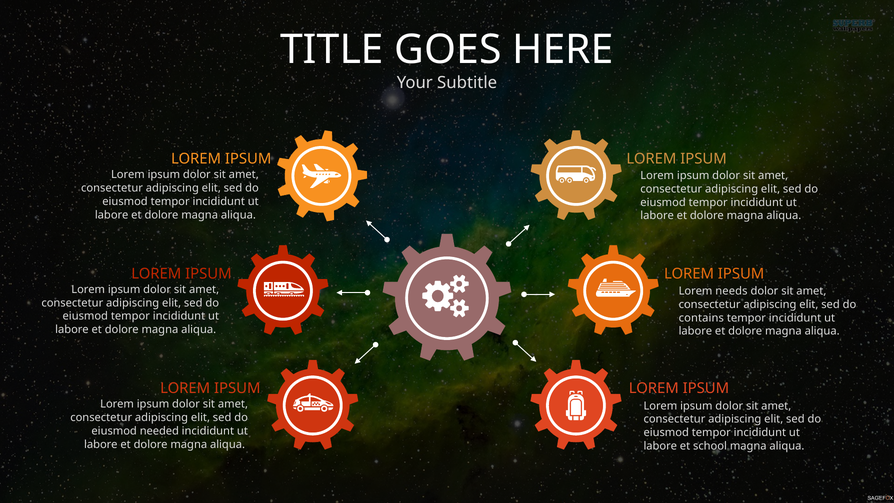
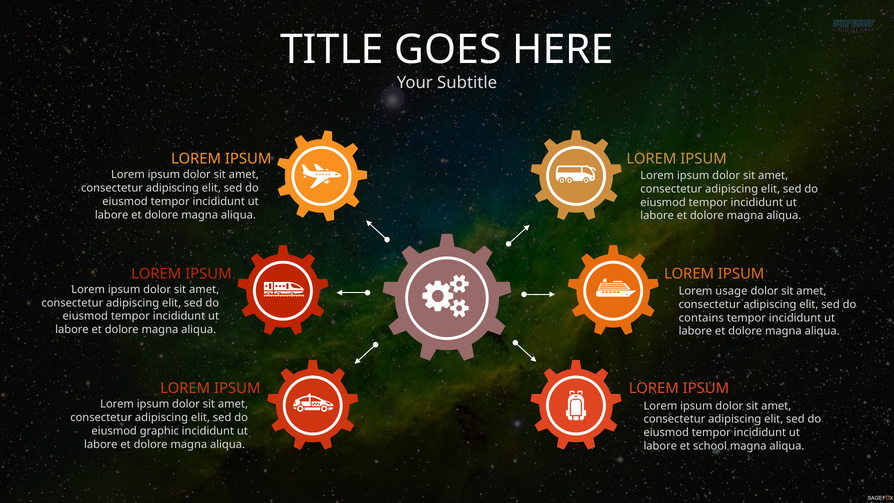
needs: needs -> usage (731, 291)
needed: needed -> graphic (159, 431)
